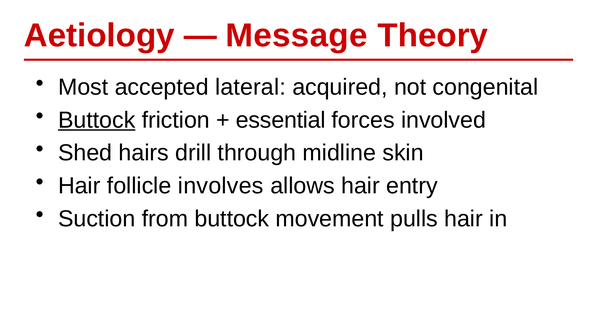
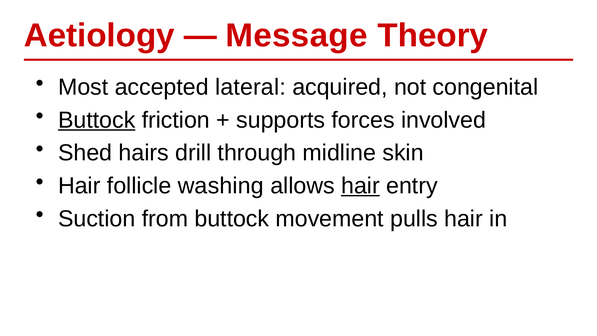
essential: essential -> supports (281, 120)
involves: involves -> washing (221, 186)
hair underline: none -> present (360, 186)
